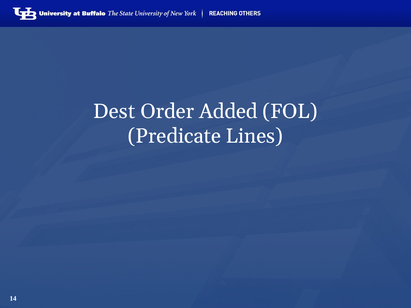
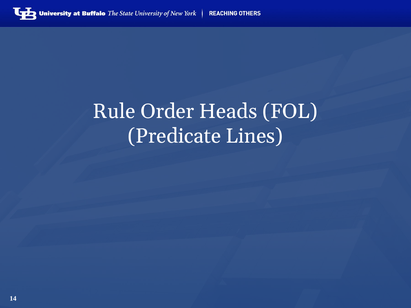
Dest: Dest -> Rule (114, 112)
Added: Added -> Heads (228, 112)
